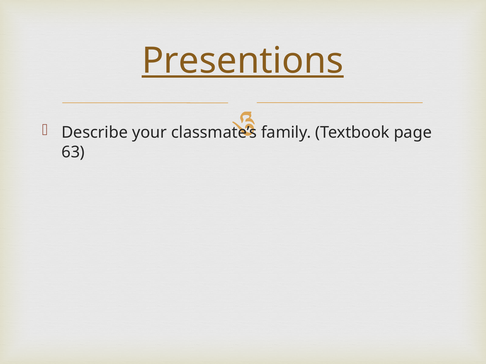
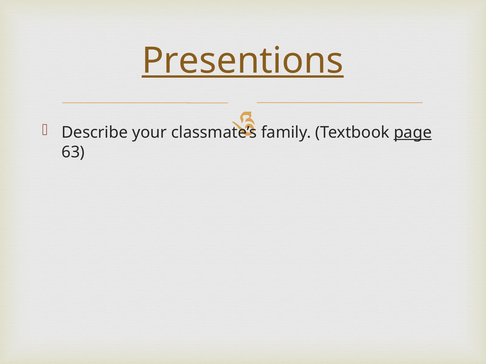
page underline: none -> present (413, 133)
